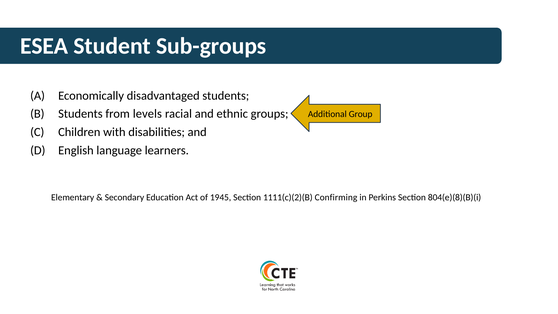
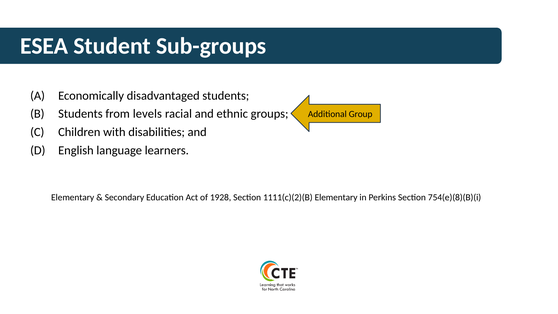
1945: 1945 -> 1928 (221, 197)
1111(c)(2)(B Confirming: Confirming -> Elementary (336, 197)
804(e)(8)(B)(i: 804(e)(8)(B)(i -> 754(e)(8)(B)(i (455, 197)
